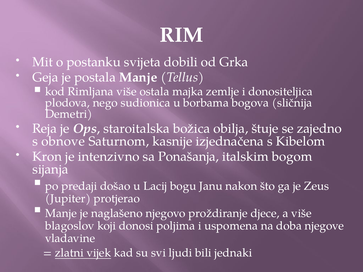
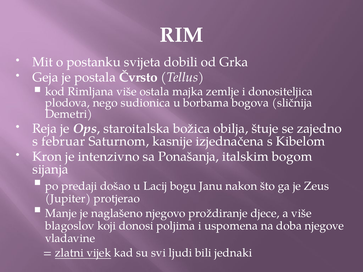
postala Manje: Manje -> Čvrsto (138, 77)
obnove: obnove -> februar (63, 141)
